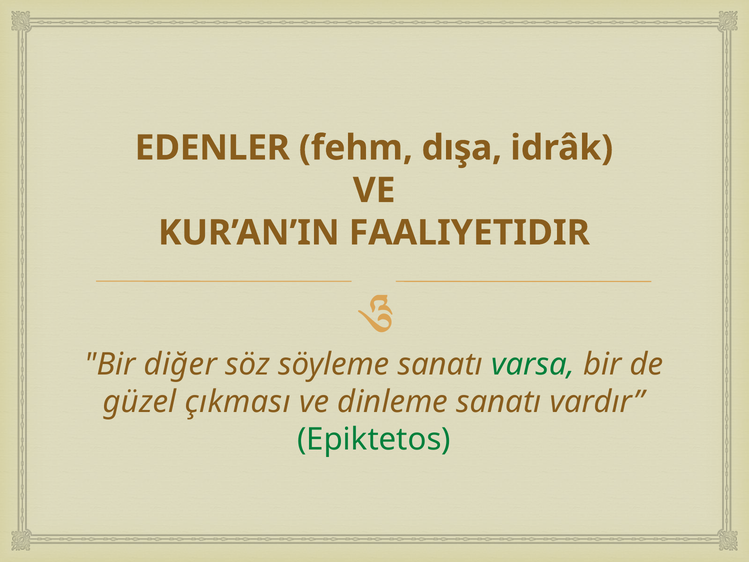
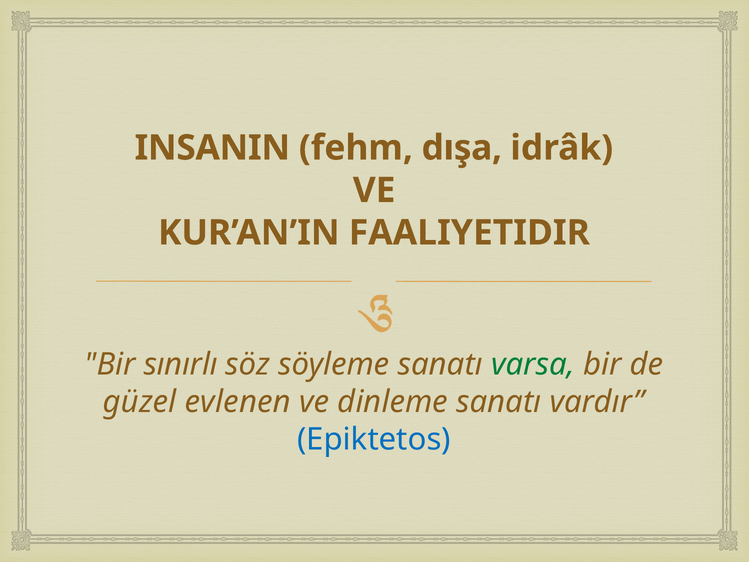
EDENLER: EDENLER -> INSANIN (212, 148)
diğer: diğer -> sınırlı (181, 364)
çıkması: çıkması -> evlenen (238, 402)
Epiktetos colour: green -> blue (374, 439)
